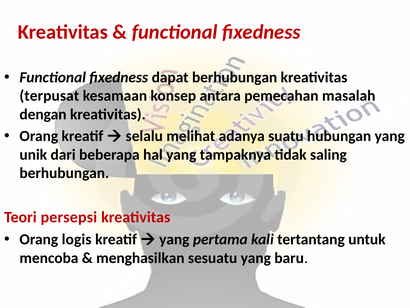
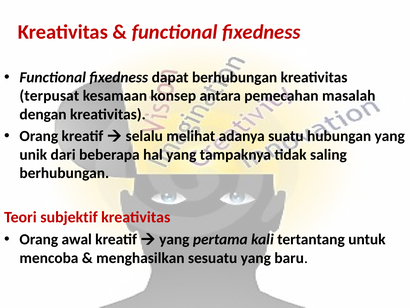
persepsi: persepsi -> subjektif (69, 217)
logis: logis -> awal (77, 239)
